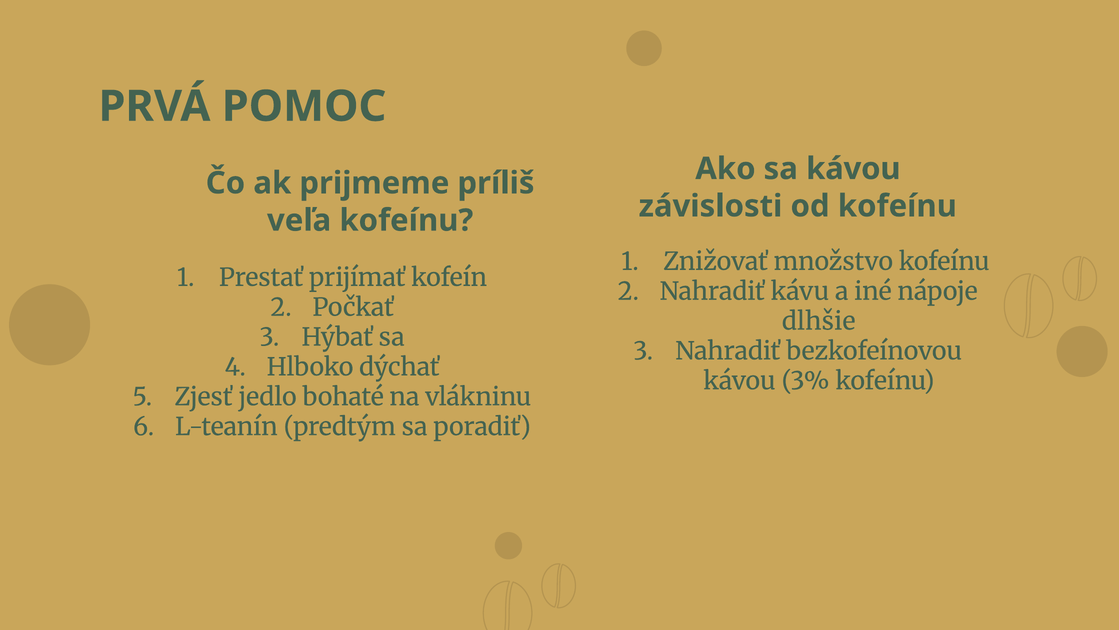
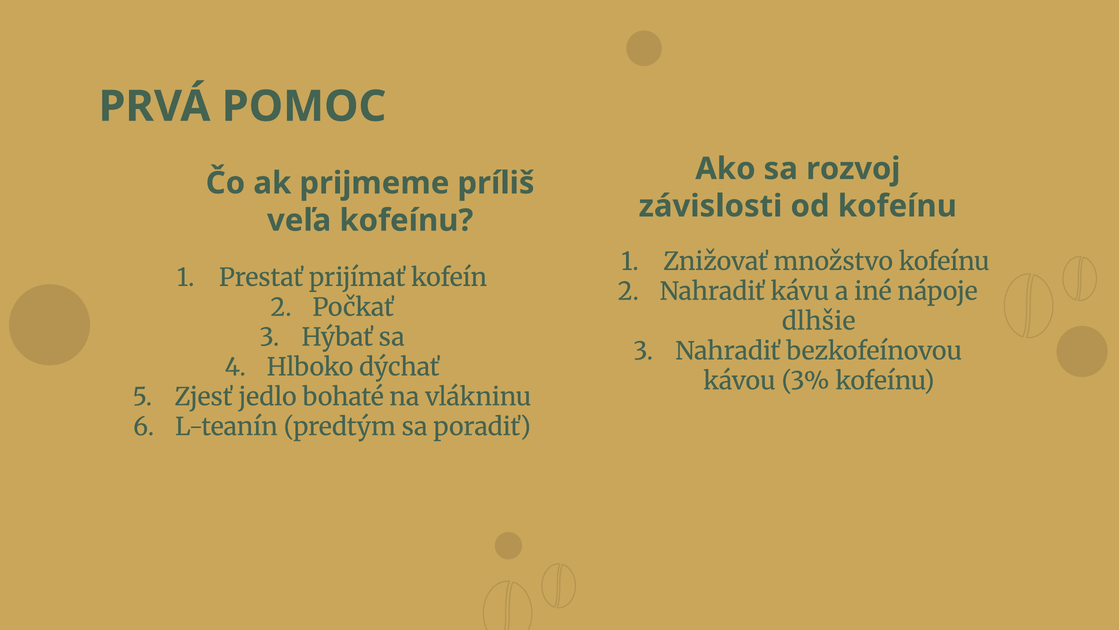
sa kávou: kávou -> rozvoj (853, 169)
